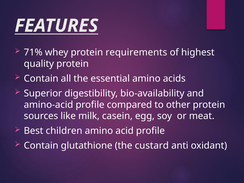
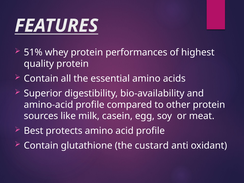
71%: 71% -> 51% (33, 52)
requirements: requirements -> performances (136, 52)
children: children -> protects (64, 131)
